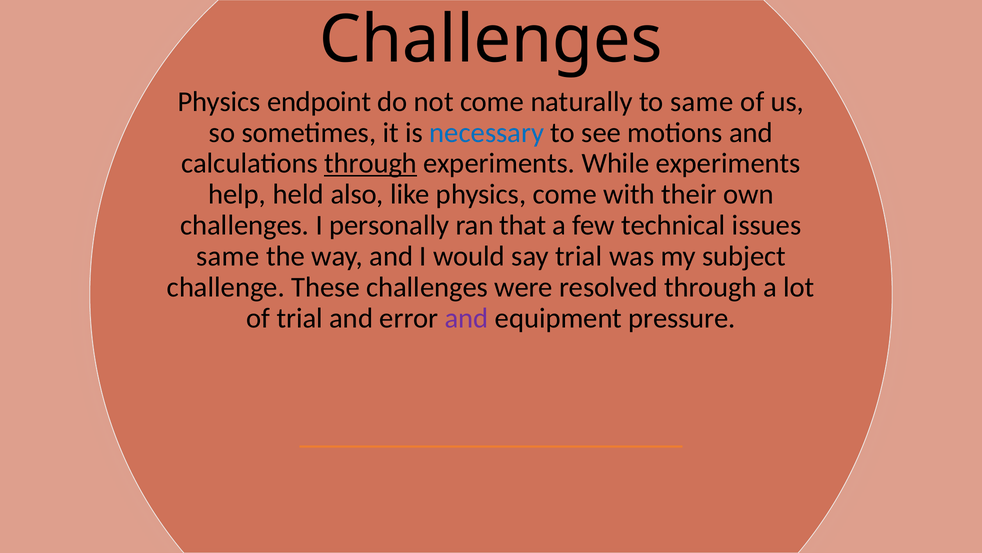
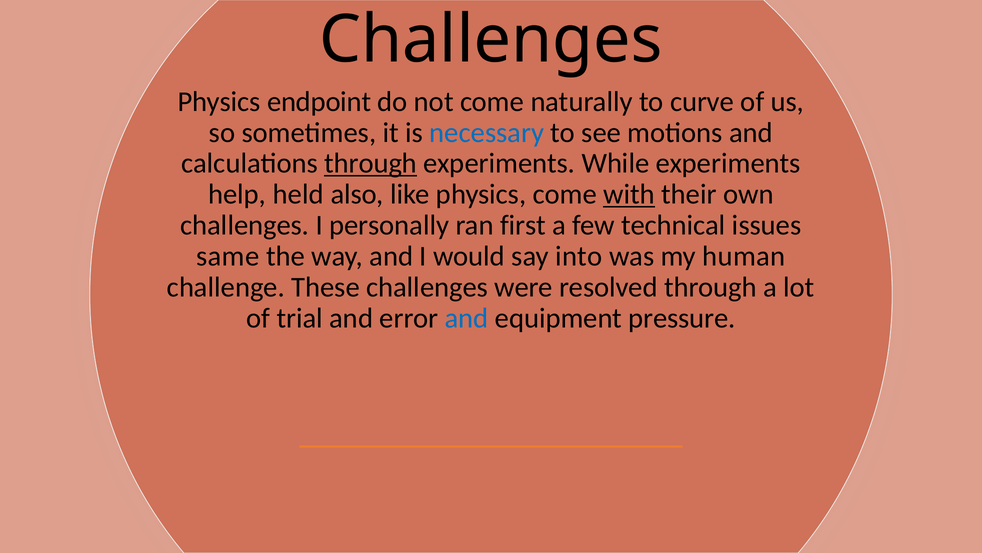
to same: same -> curve (702, 102)
with underline: none -> present (629, 194)
that: that -> first (523, 225)
say trial: trial -> into (579, 256)
subject: subject -> human (744, 256)
and colour: purple -> blue (466, 318)
